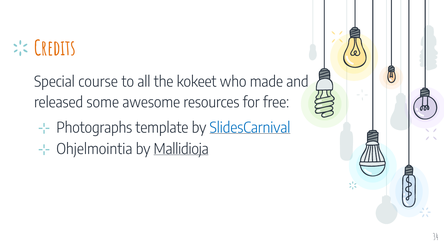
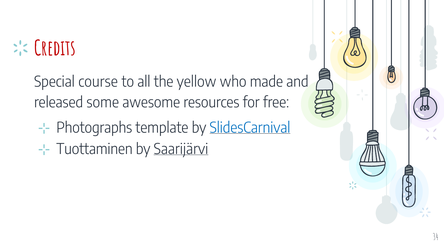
Credits colour: orange -> red (55, 48)
kokeet: kokeet -> yellow (197, 82)
Ohjelmointia: Ohjelmointia -> Tuottaminen (94, 149)
Mallidioja: Mallidioja -> Saarijärvi (181, 149)
